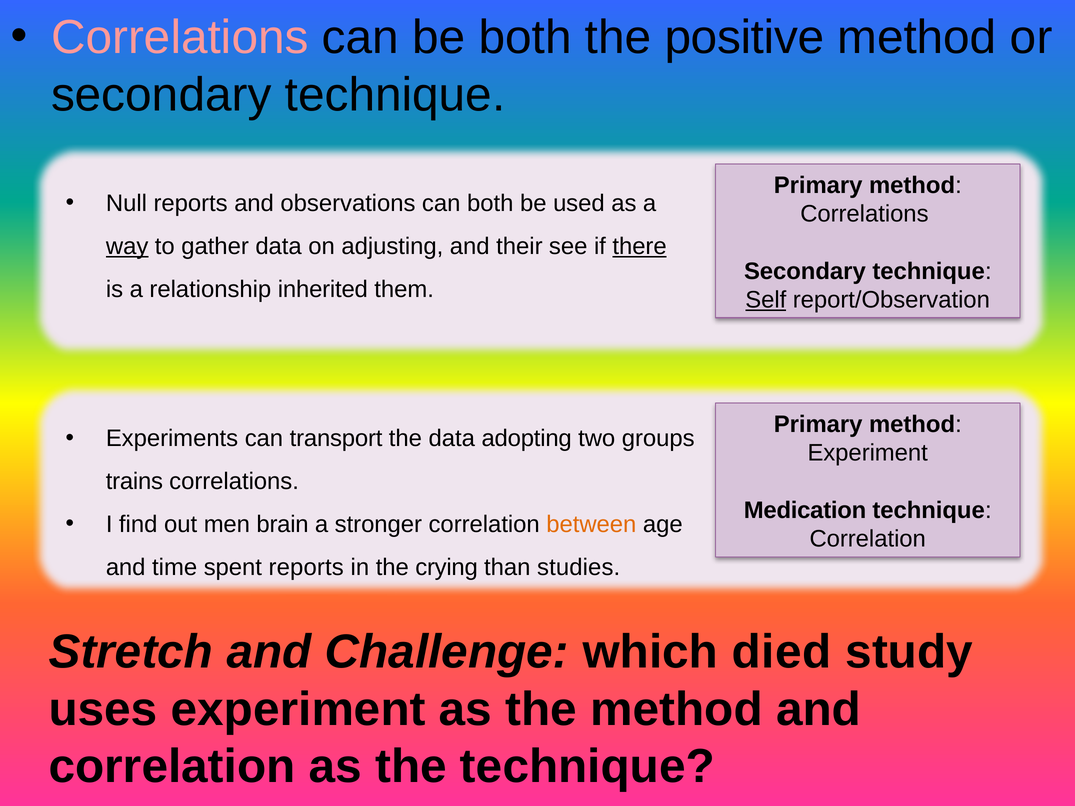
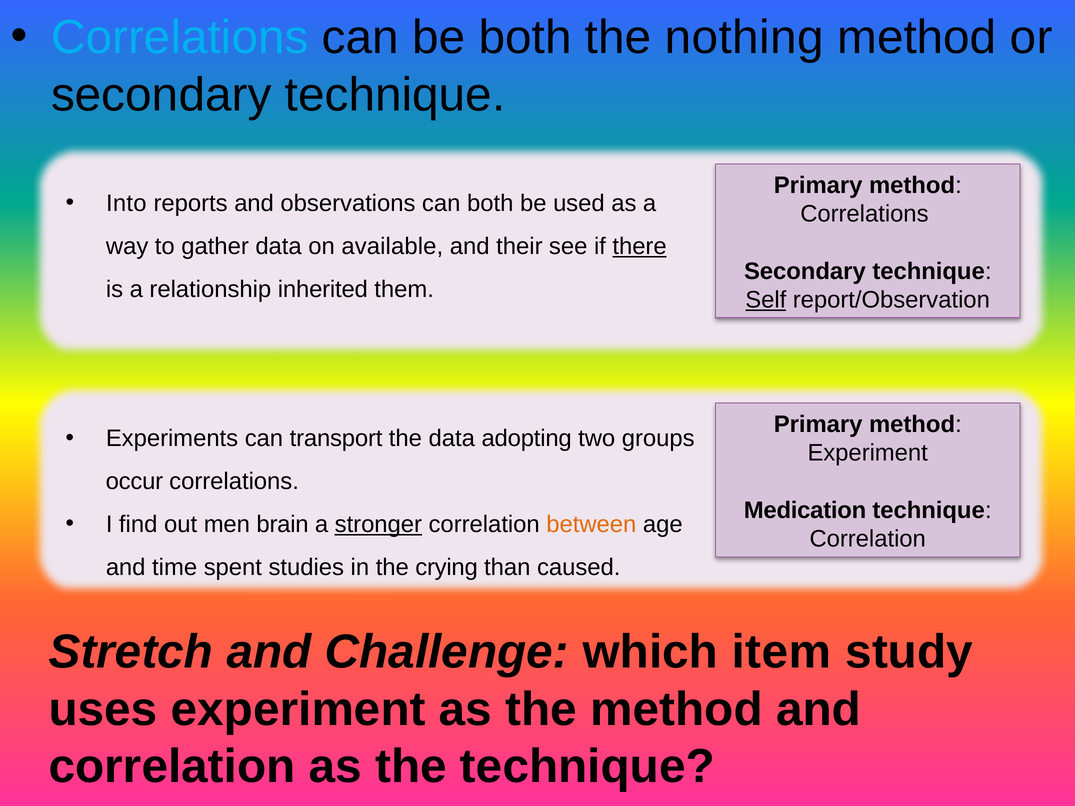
Correlations colour: pink -> light blue (180, 37)
positive: positive -> nothing (744, 37)
Null: Null -> Into (126, 204)
way underline: present -> none (127, 246)
adjusting: adjusting -> available (392, 246)
trains: trains -> occur (134, 482)
stronger underline: none -> present (378, 525)
spent reports: reports -> studies (306, 568)
studies: studies -> caused (579, 568)
died: died -> item (781, 652)
